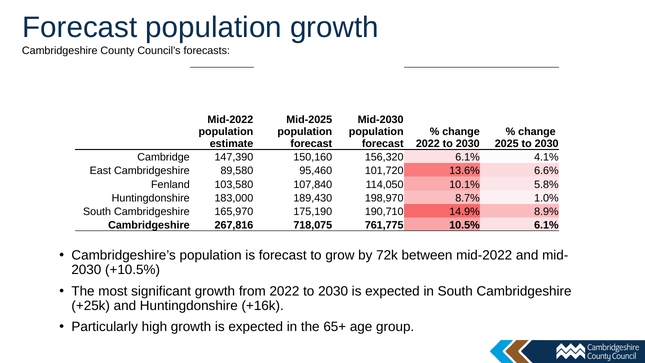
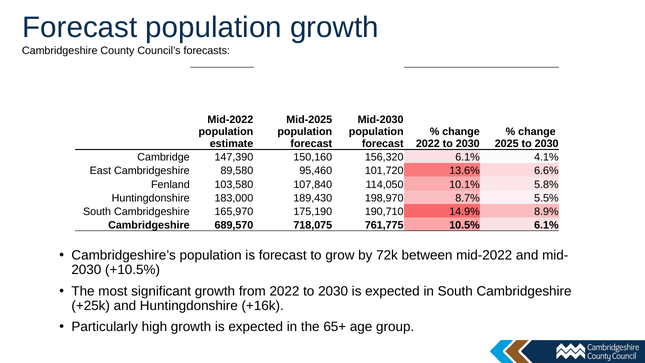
1.0%: 1.0% -> 5.5% (546, 198)
267,816: 267,816 -> 689,570 (234, 225)
